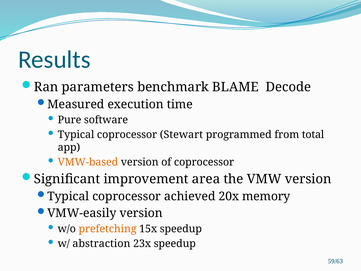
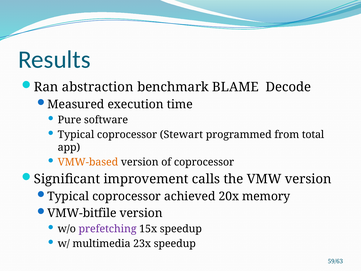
parameters: parameters -> abstraction (98, 87)
area: area -> calls (206, 179)
VMW-easily: VMW-easily -> VMW-bitfile (82, 213)
prefetching colour: orange -> purple (108, 229)
abstraction: abstraction -> multimedia (101, 243)
